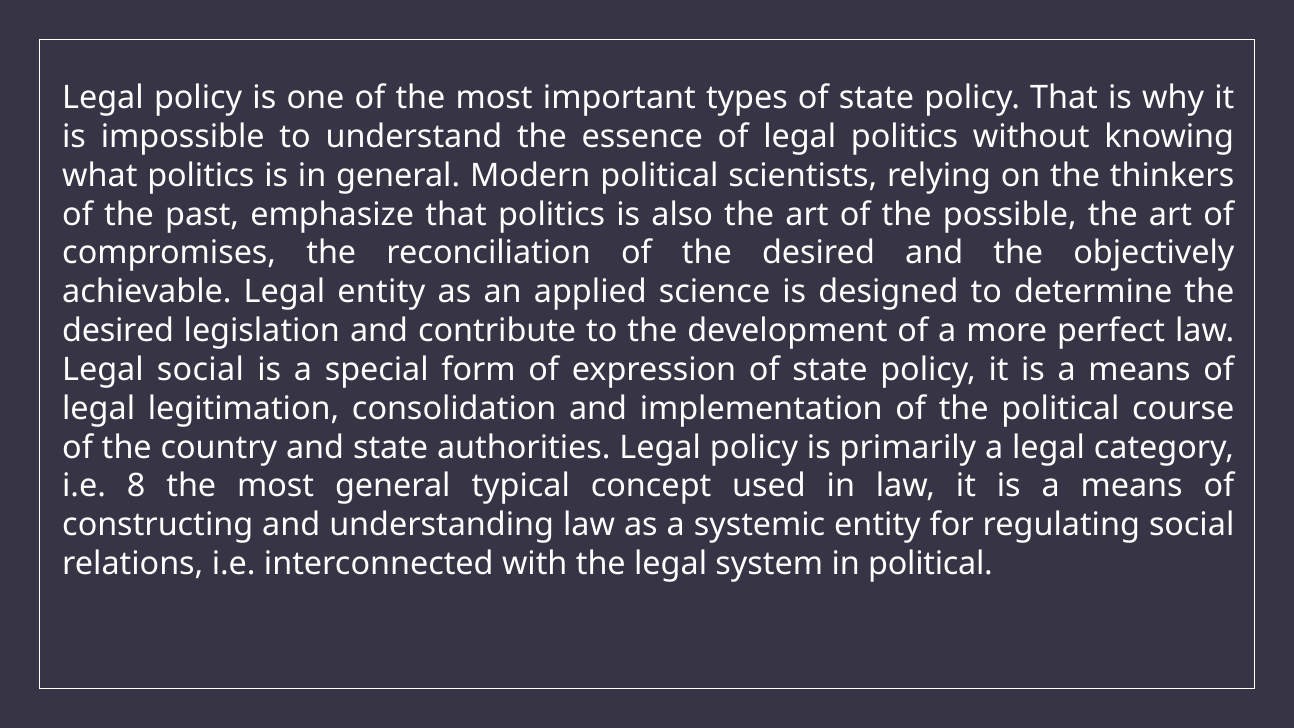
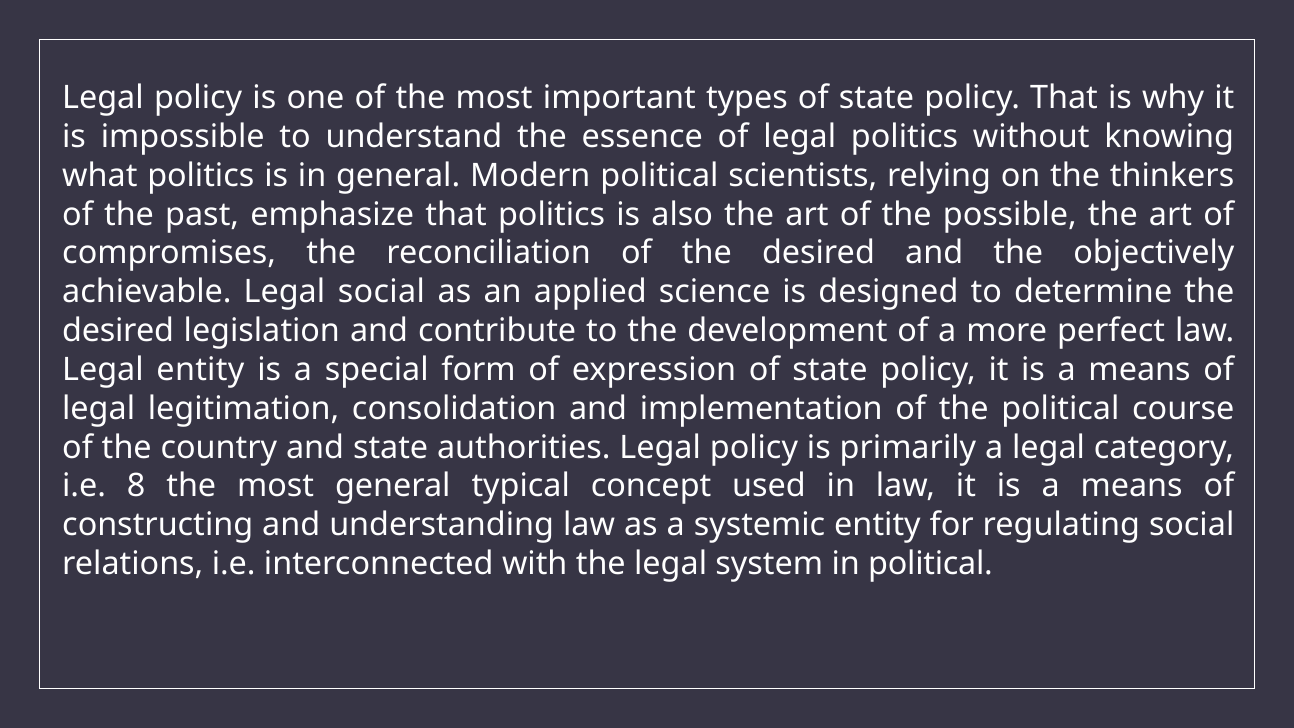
Legal entity: entity -> social (381, 292)
Legal social: social -> entity (200, 370)
